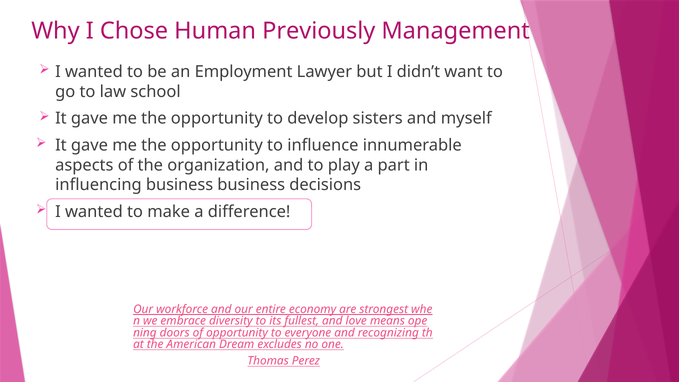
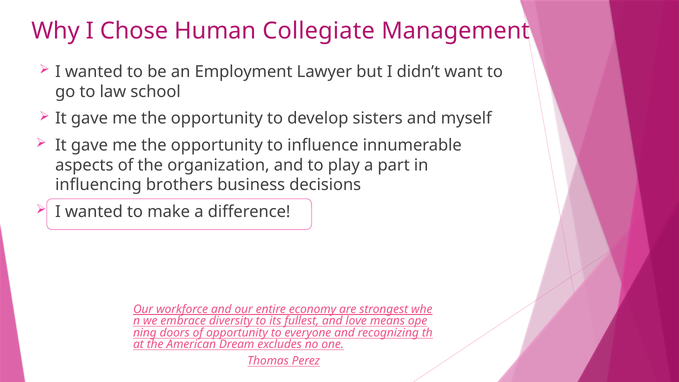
Previously: Previously -> Collegiate (319, 31)
influencing business: business -> brothers (180, 185)
